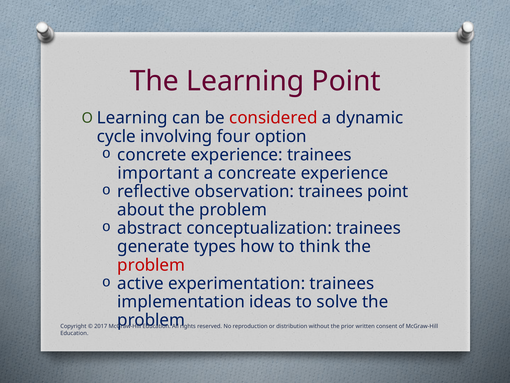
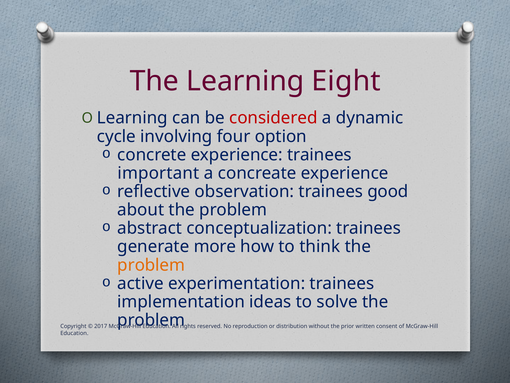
Learning Point: Point -> Eight (346, 81)
trainees point: point -> good (388, 191)
types: types -> more (215, 246)
problem colour: red -> orange (151, 265)
